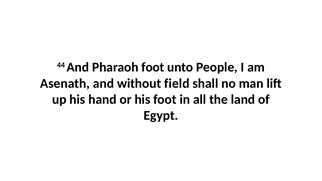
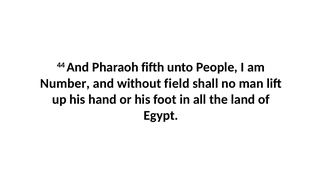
Pharaoh foot: foot -> fifth (153, 67)
Asenath: Asenath -> Number (65, 83)
